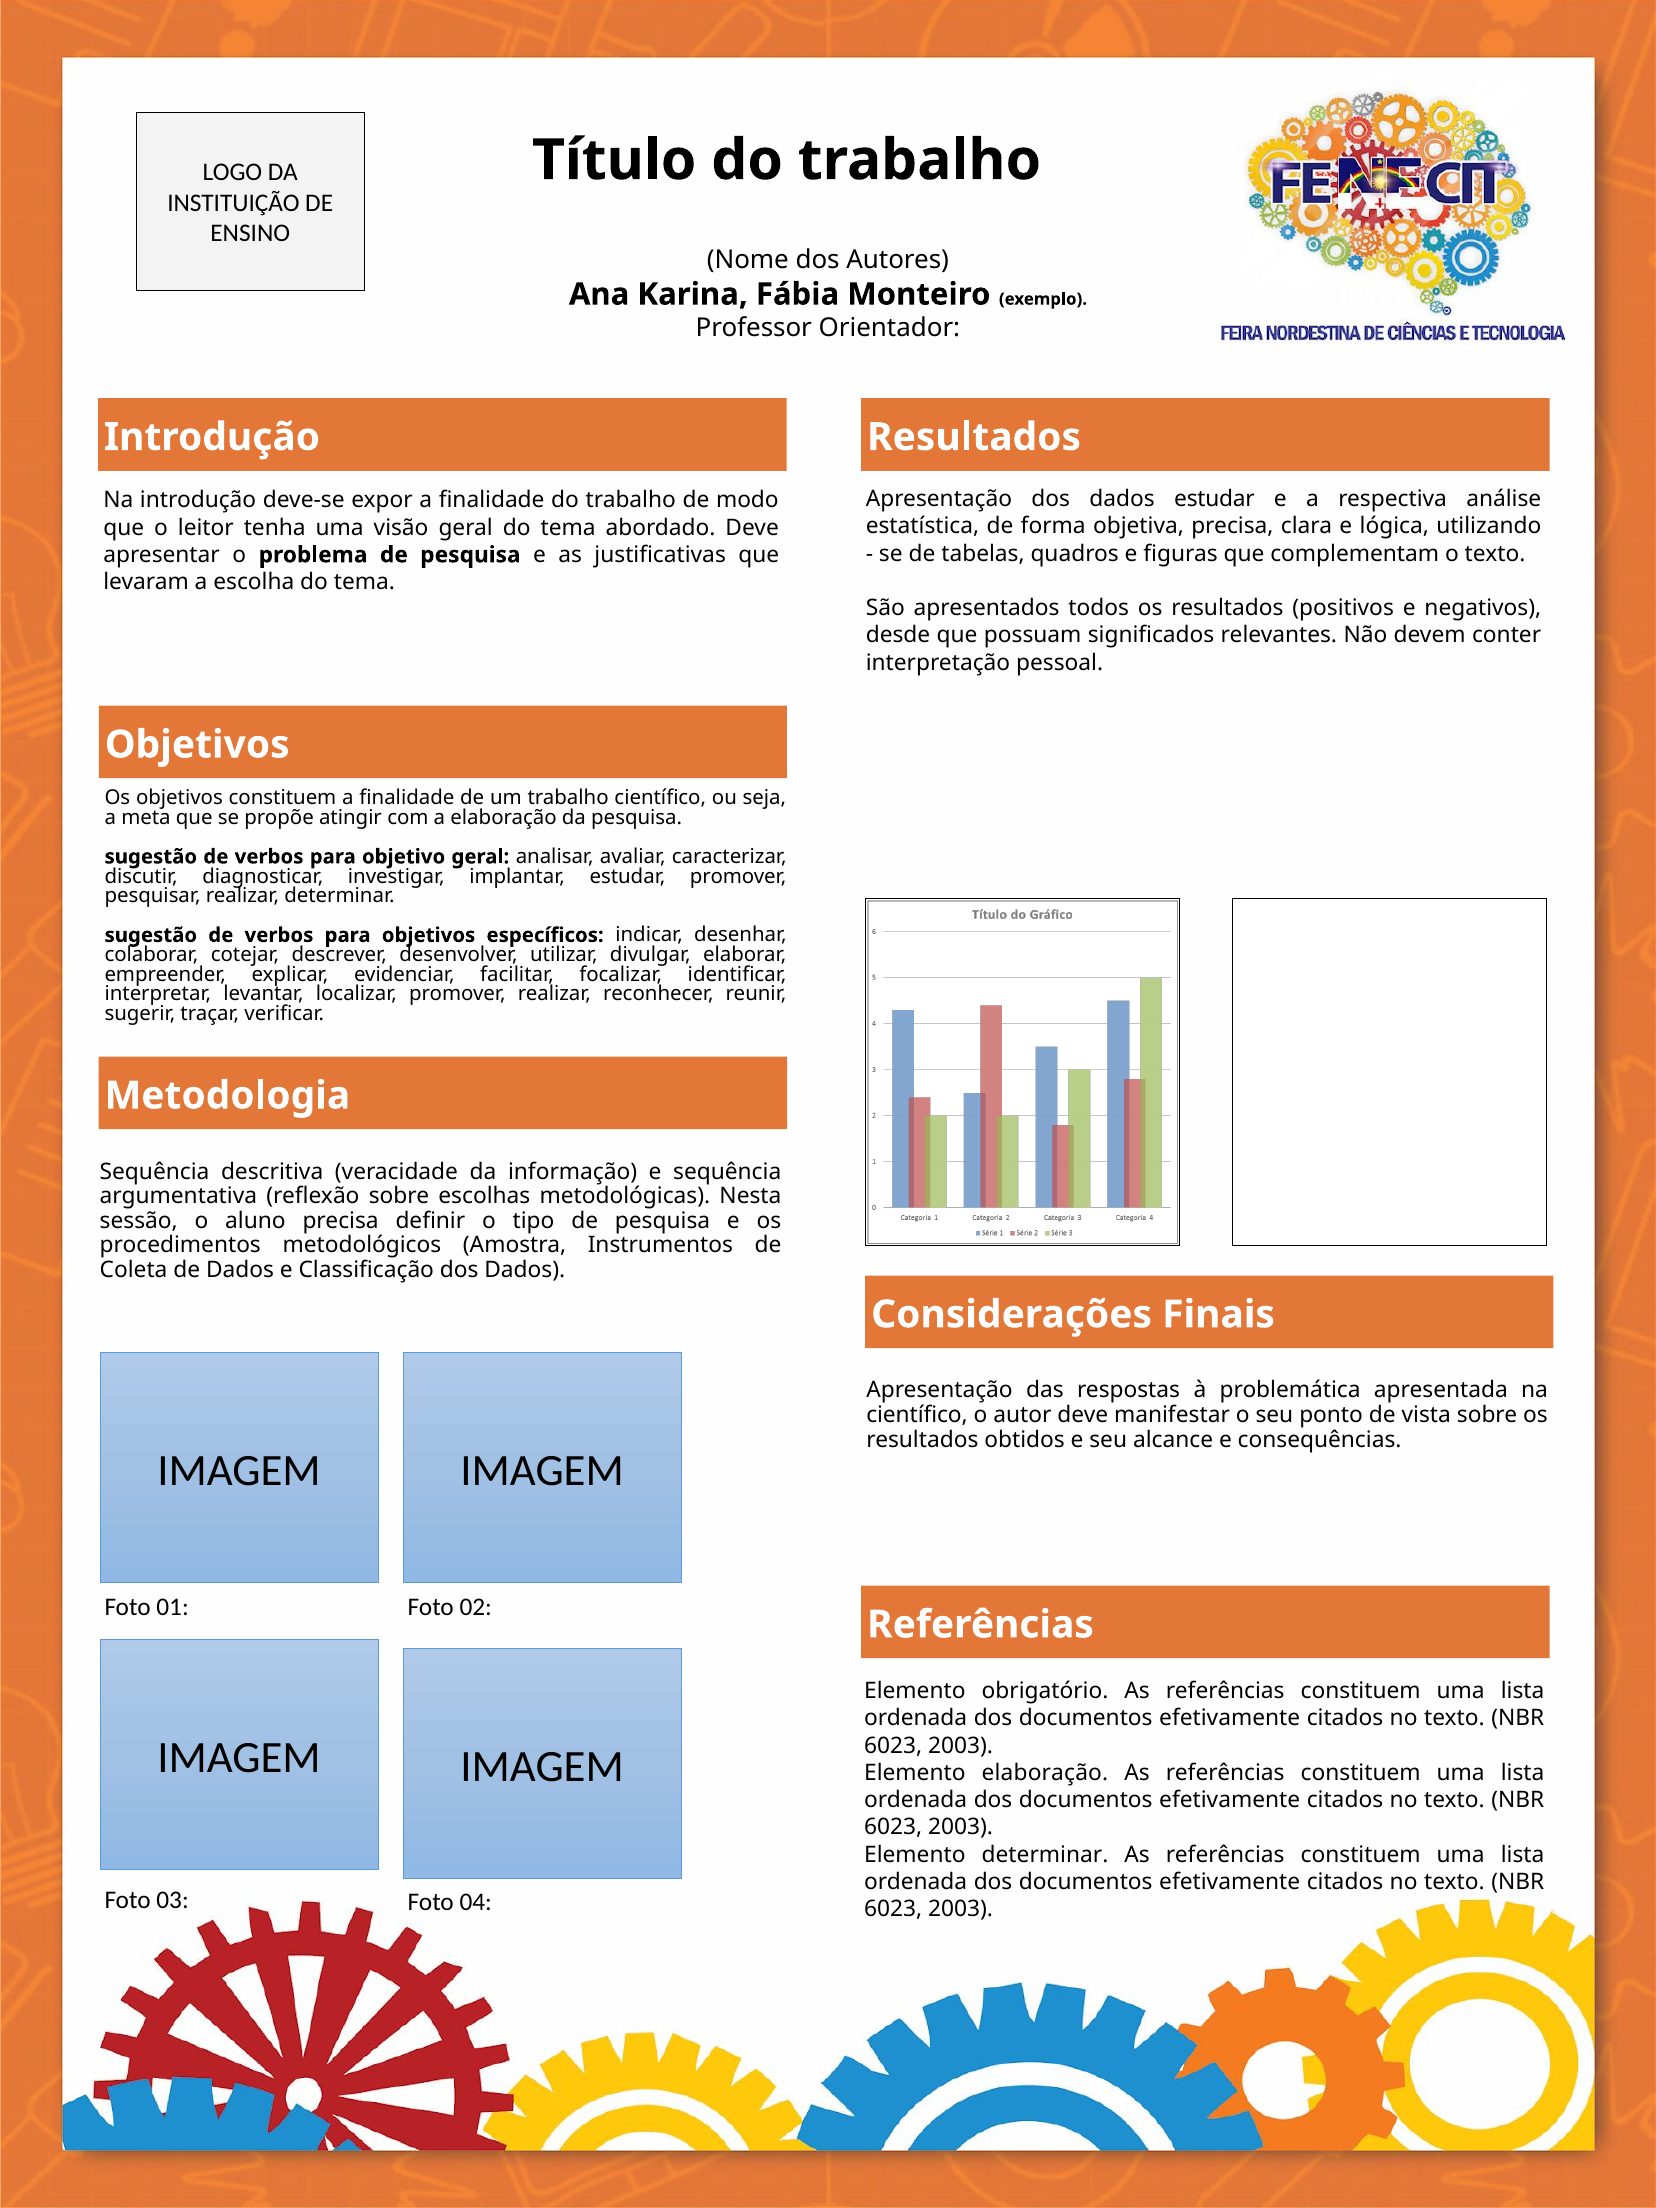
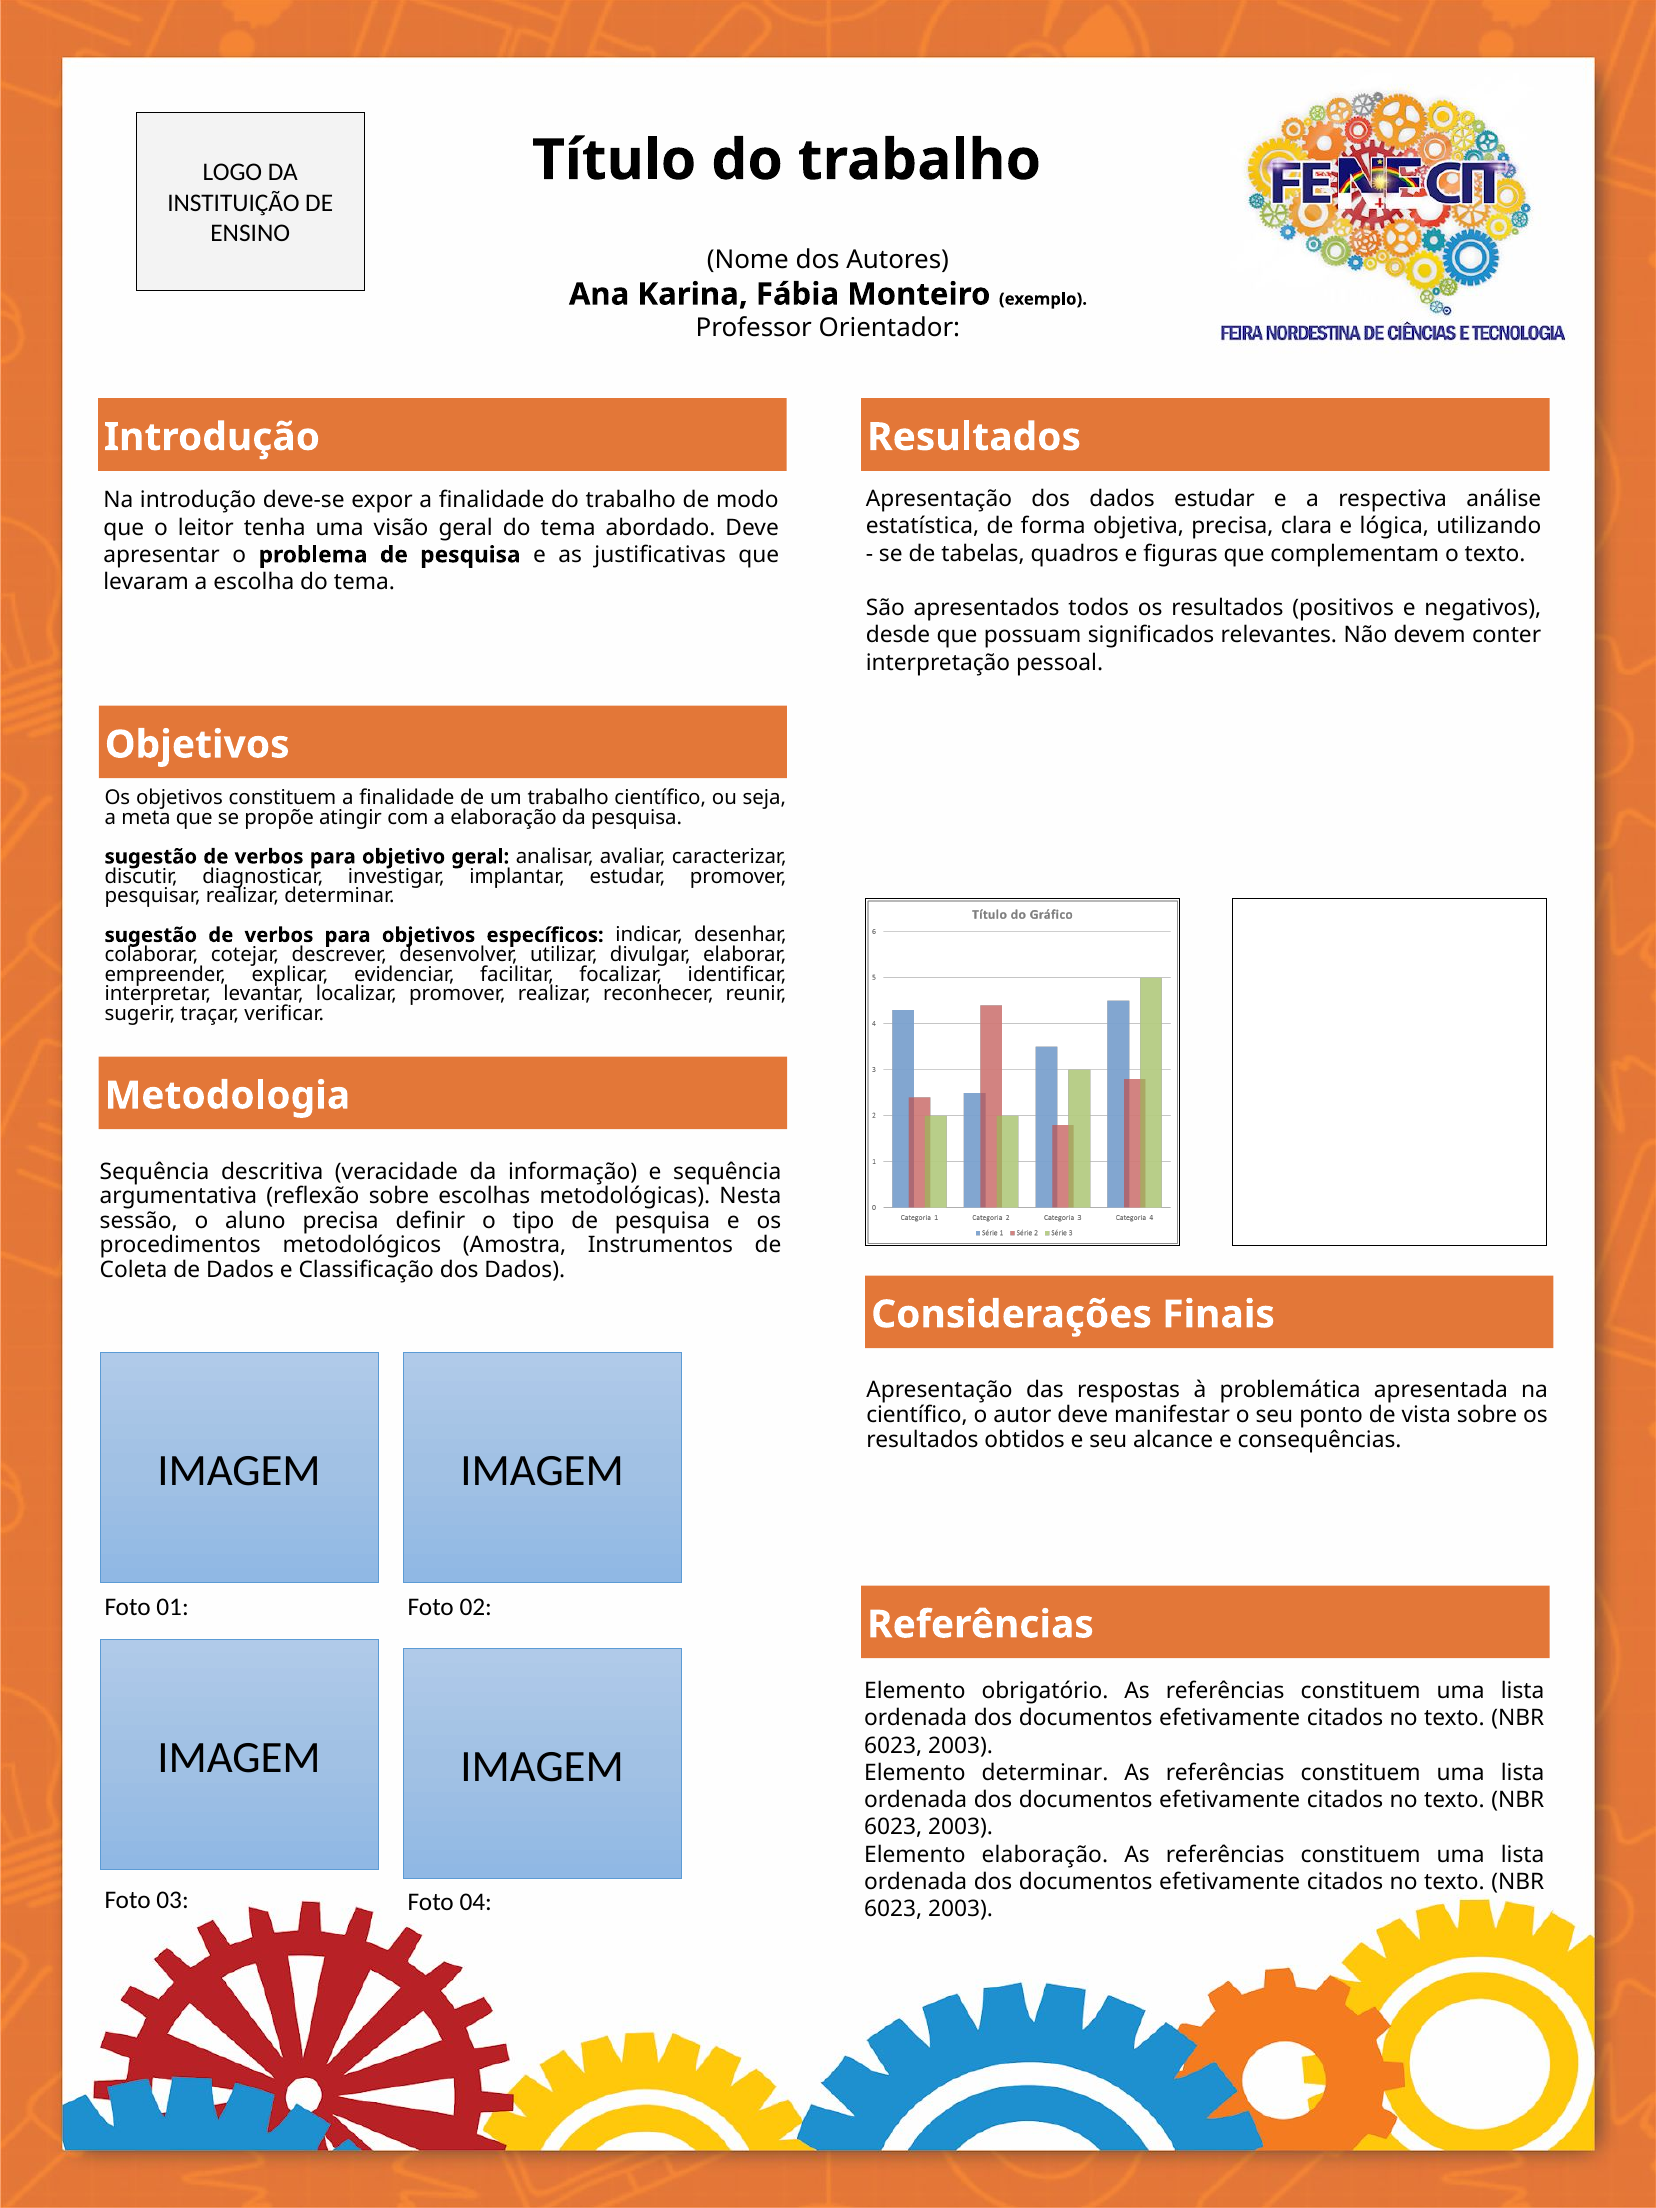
Elemento elaboração: elaboração -> determinar (1045, 1773)
Elemento determinar: determinar -> elaboração (1045, 1855)
